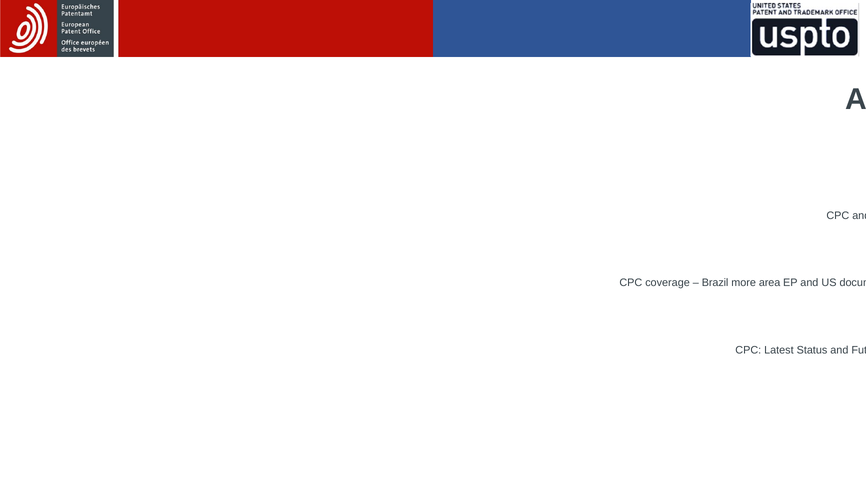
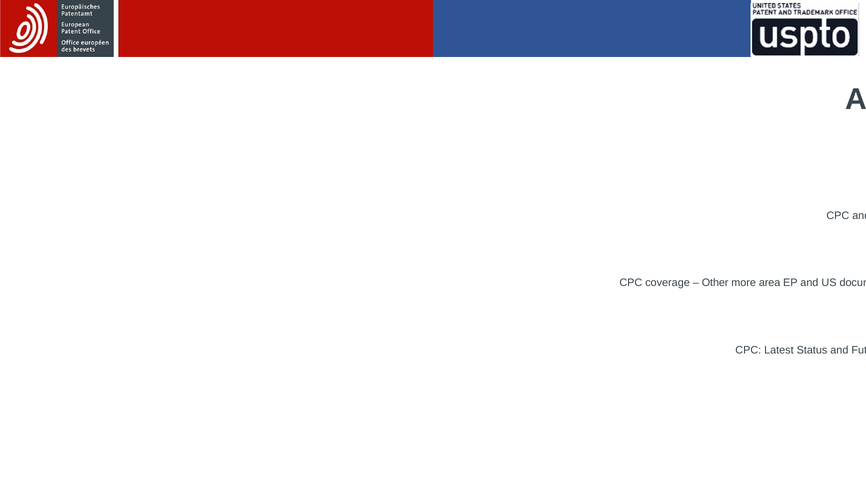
Brazil: Brazil -> Other (715, 283)
